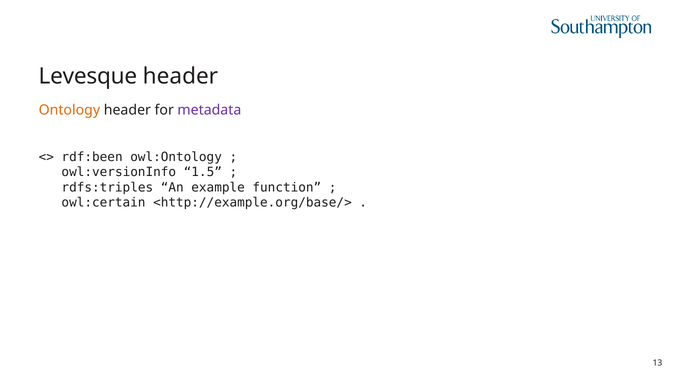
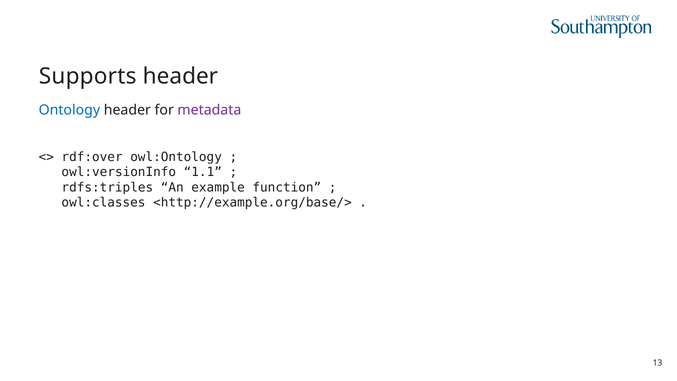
Levesque: Levesque -> Supports (88, 76)
Ontology colour: orange -> blue (69, 110)
rdf:been: rdf:been -> rdf:over (92, 157)
1.5: 1.5 -> 1.1 (203, 172)
owl:certain: owl:certain -> owl:classes (104, 203)
